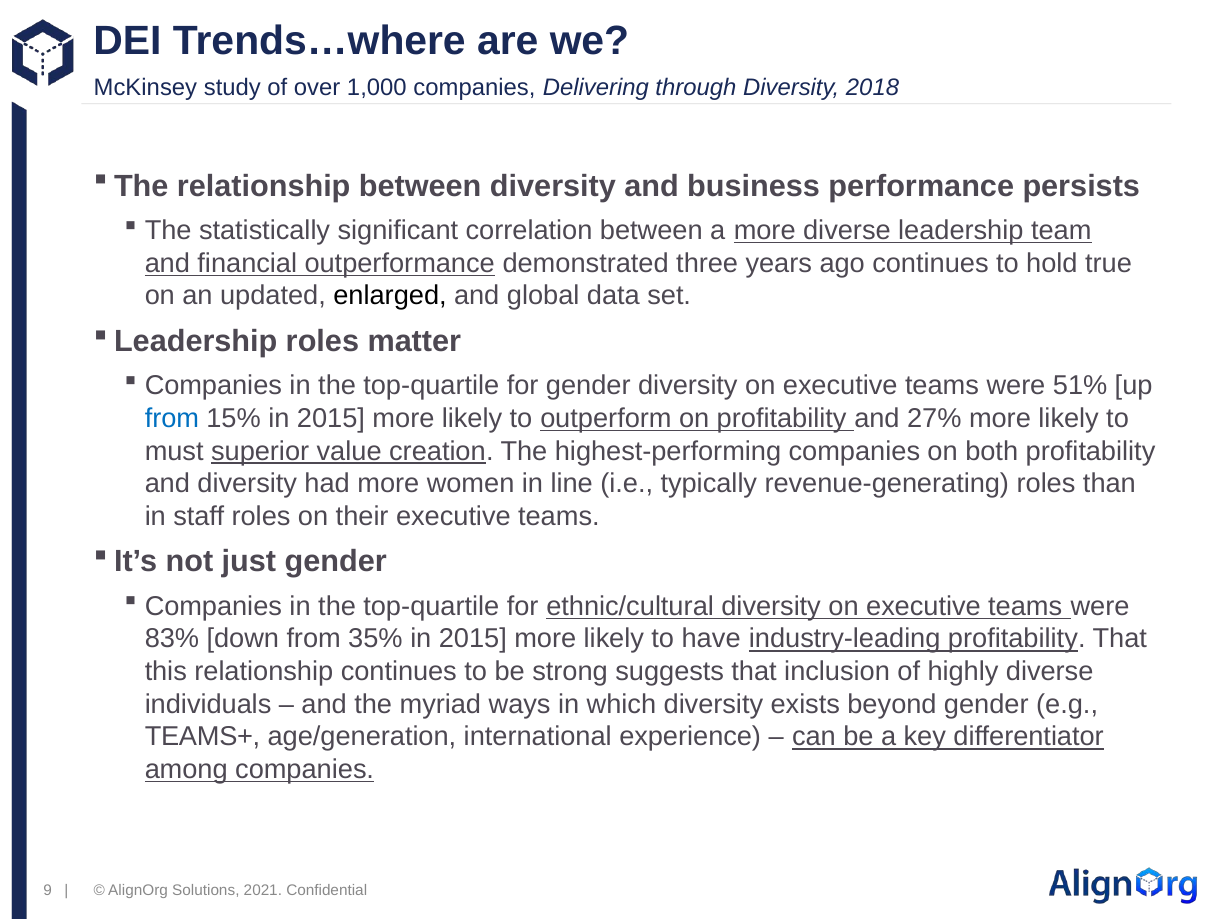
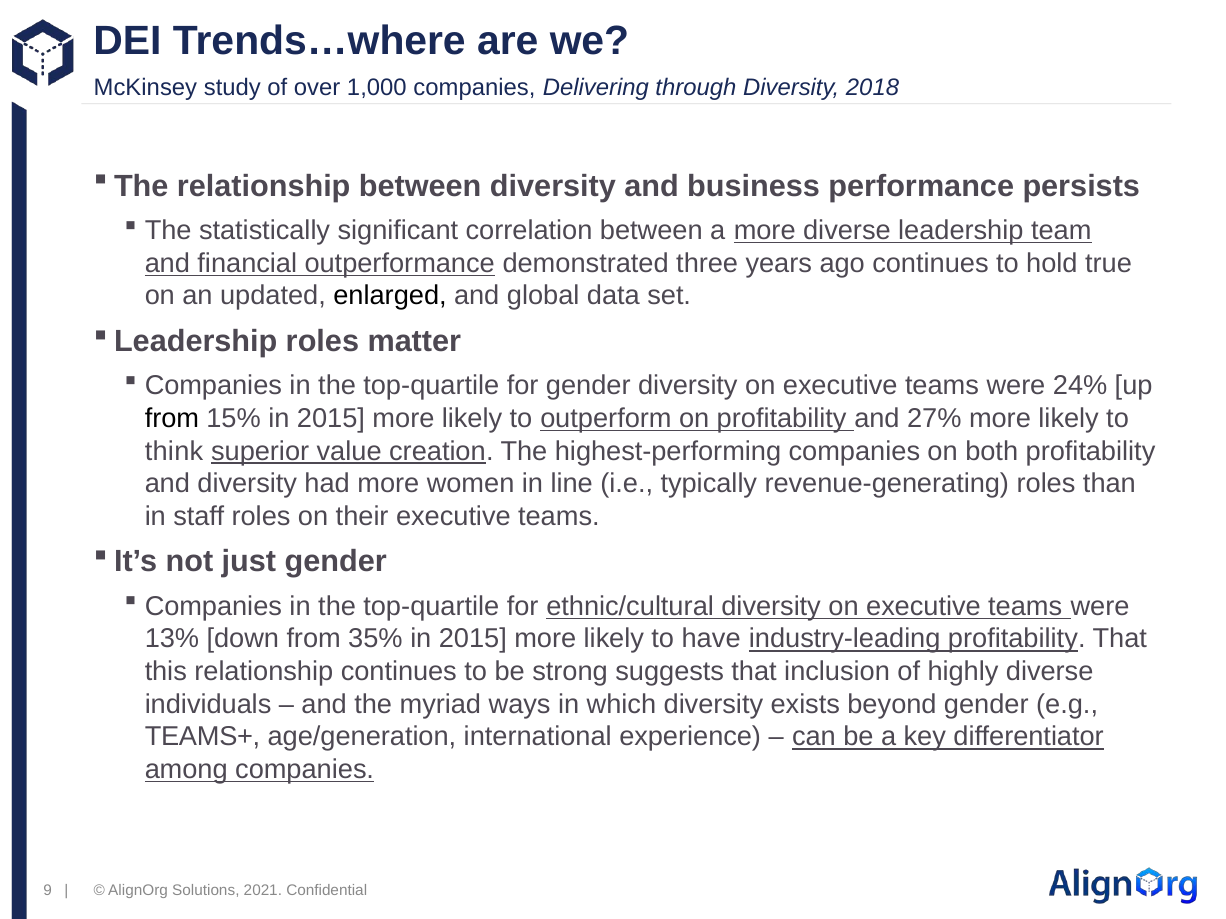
51%: 51% -> 24% (1080, 386)
from colour: blue -> black (172, 419)
must: must -> think (174, 451)
83%: 83% -> 13% (172, 639)
